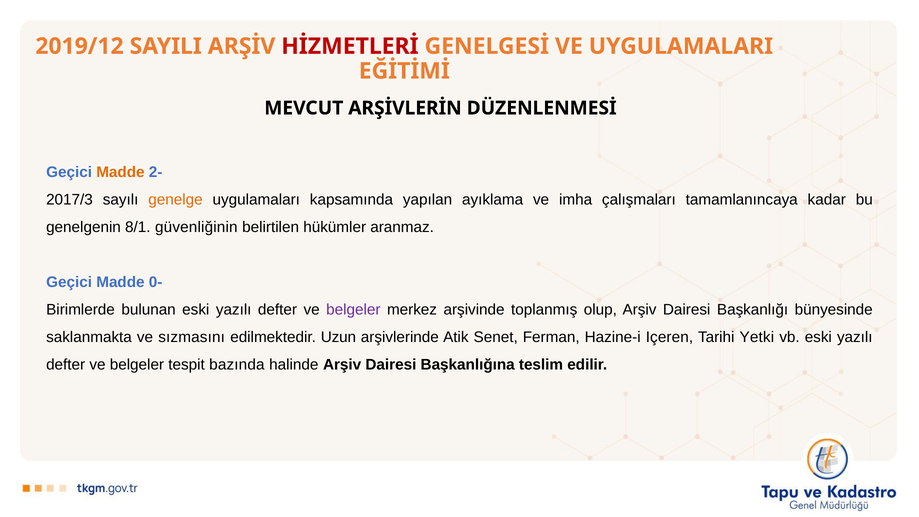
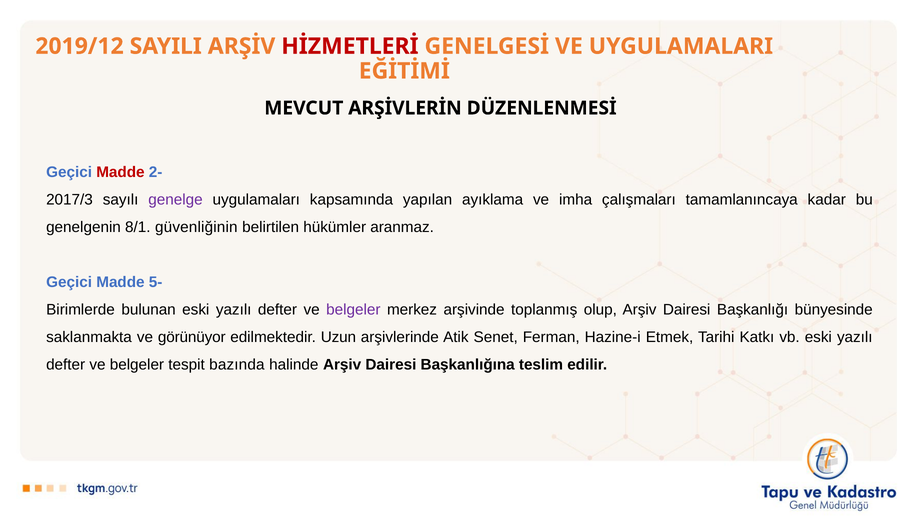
Madde colour: orange -> red (120, 172)
genelge colour: orange -> purple (176, 200)
0-: 0- -> 5- (156, 282)
sızmasını: sızmasını -> görünüyor (192, 337)
Içeren: Içeren -> Etmek (670, 337)
Yetki: Yetki -> Katkı (757, 337)
